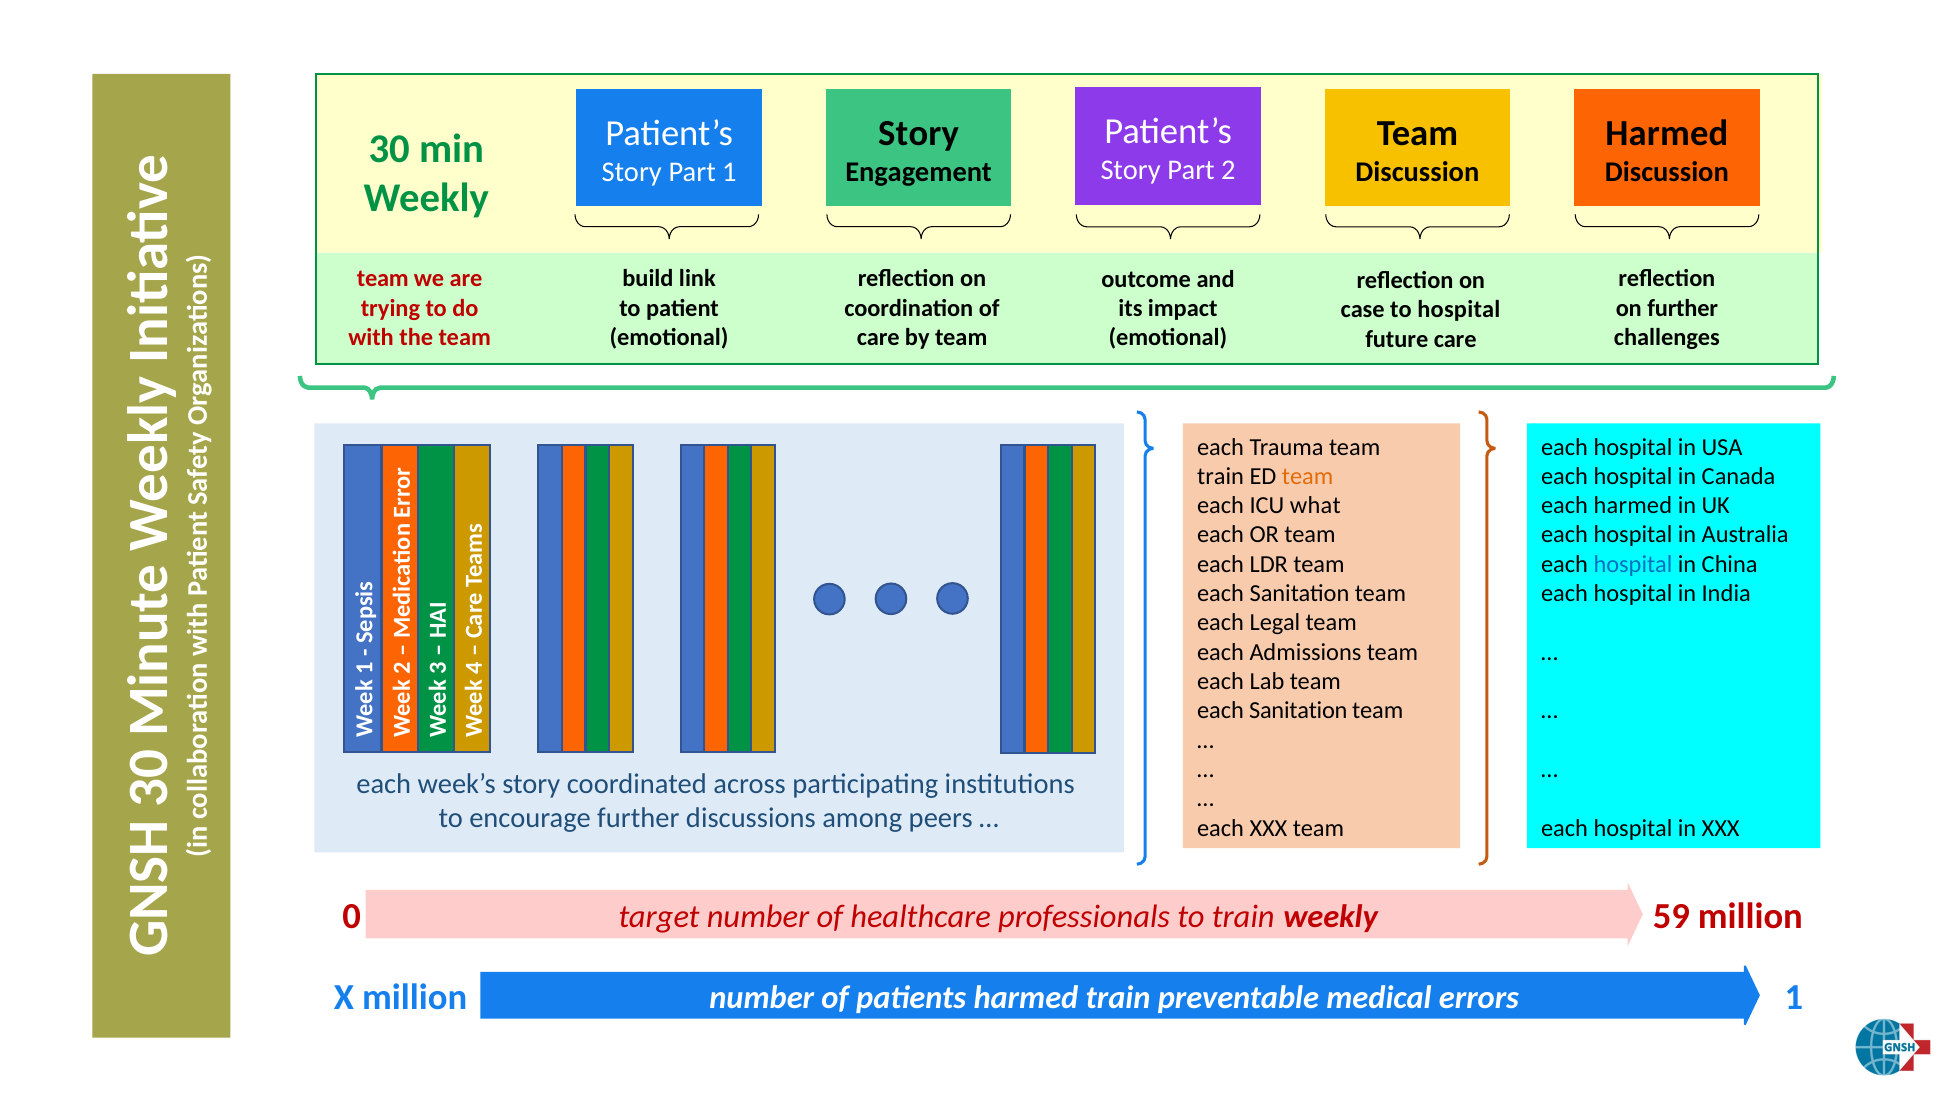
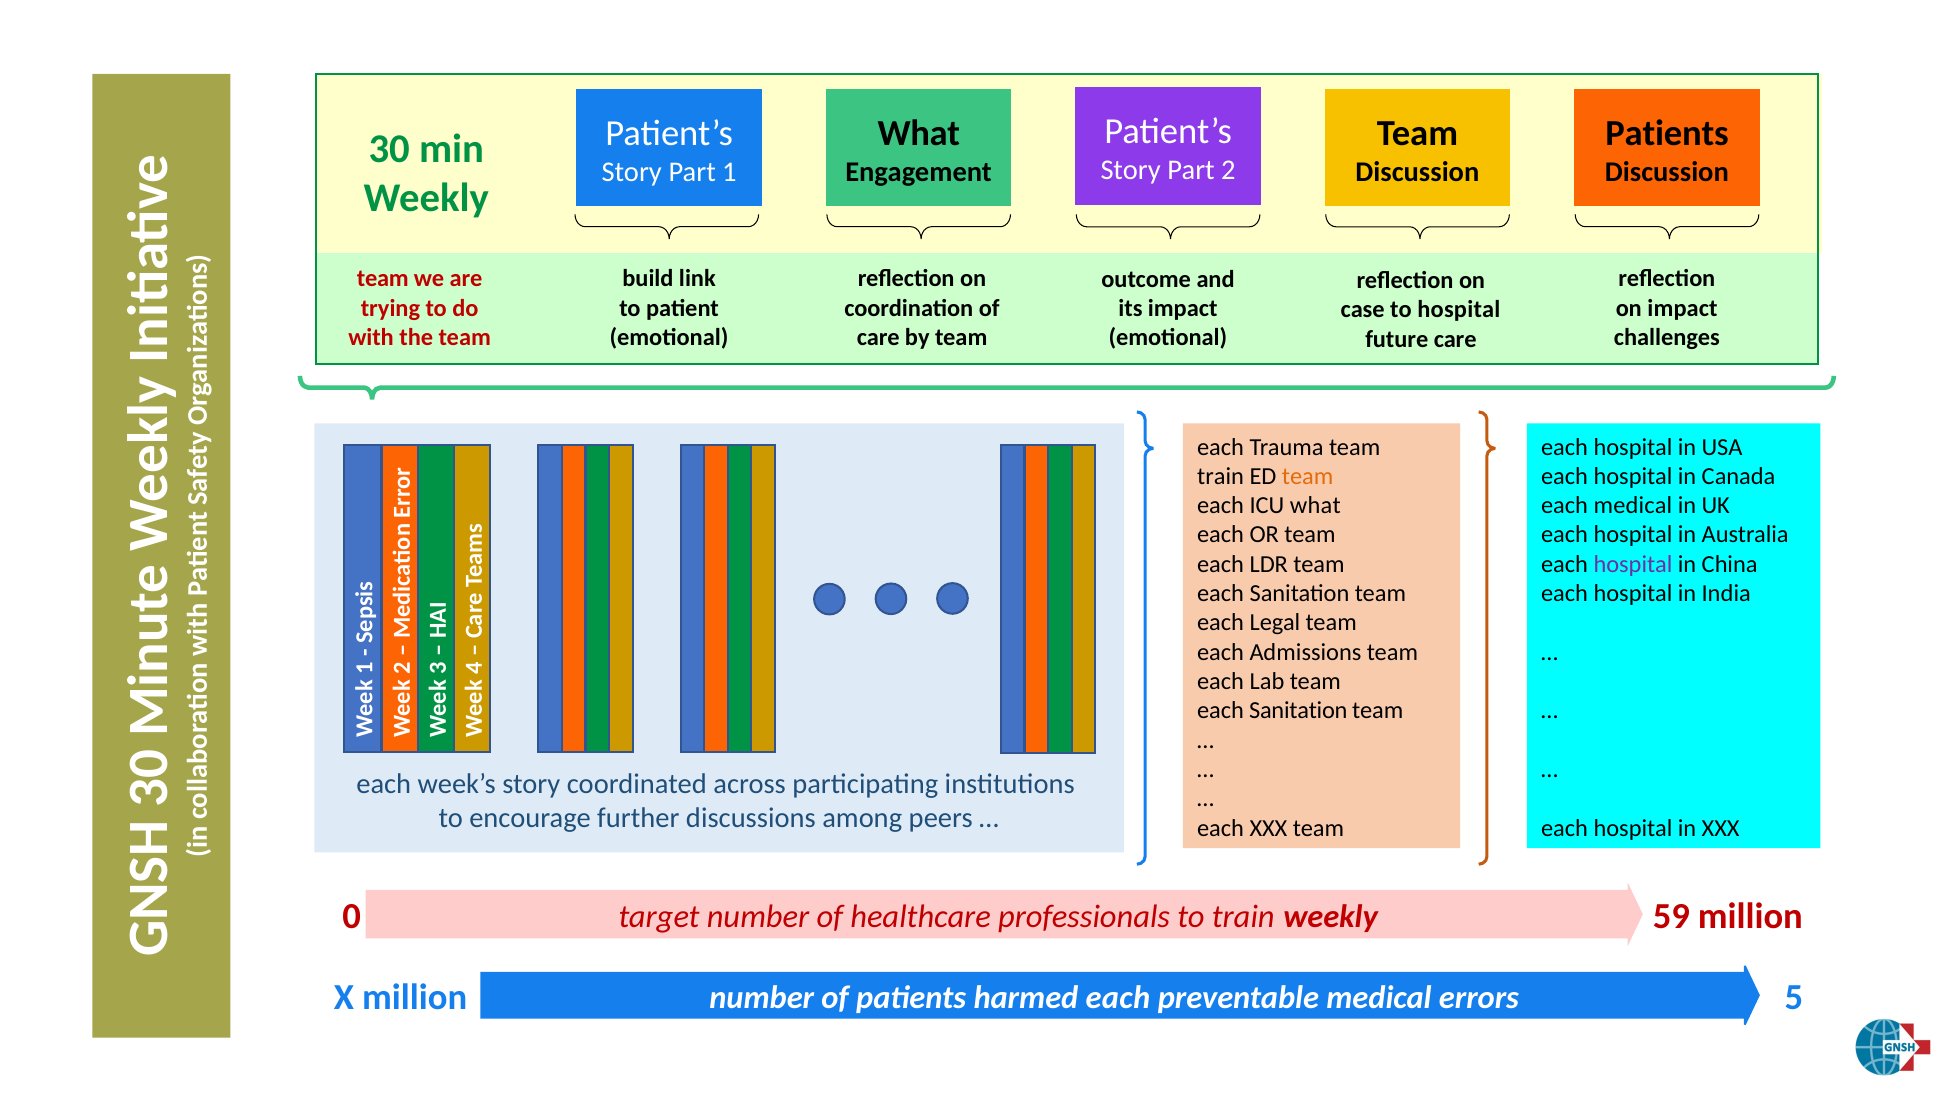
Story: Story -> What (919, 133)
Harmed: Harmed -> Patients (1667, 133)
on further: further -> impact (1683, 308)
each harmed: harmed -> medical (1633, 506)
hospital colour: blue -> purple (1633, 564)
harmed train: train -> each (1118, 998)
errors 1: 1 -> 5 (1794, 998)
